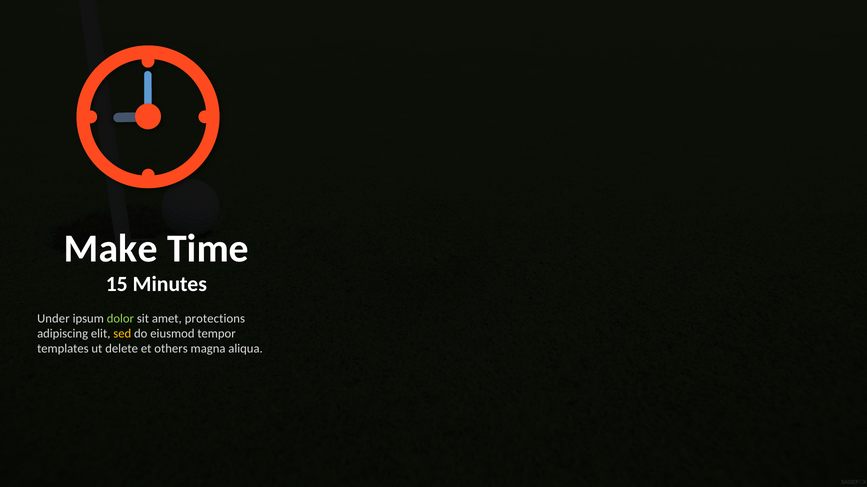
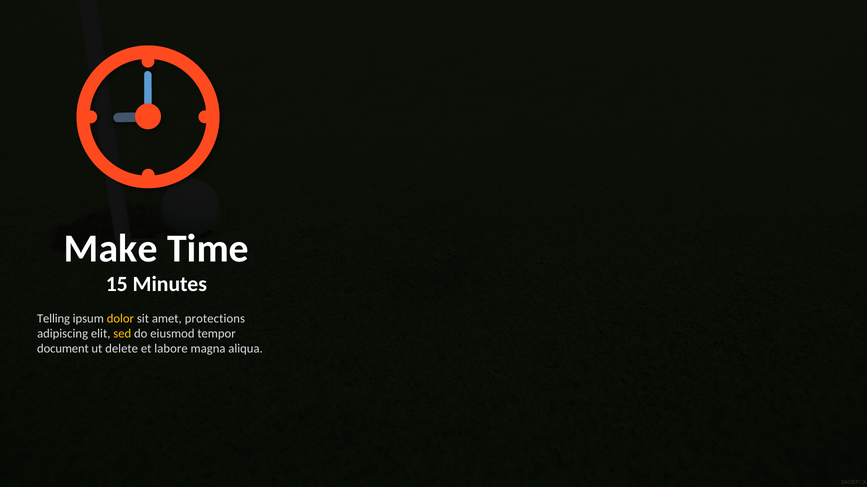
Under: Under -> Telling (54, 319)
dolor colour: light green -> yellow (120, 319)
templates: templates -> document (63, 349)
others: others -> labore (171, 349)
